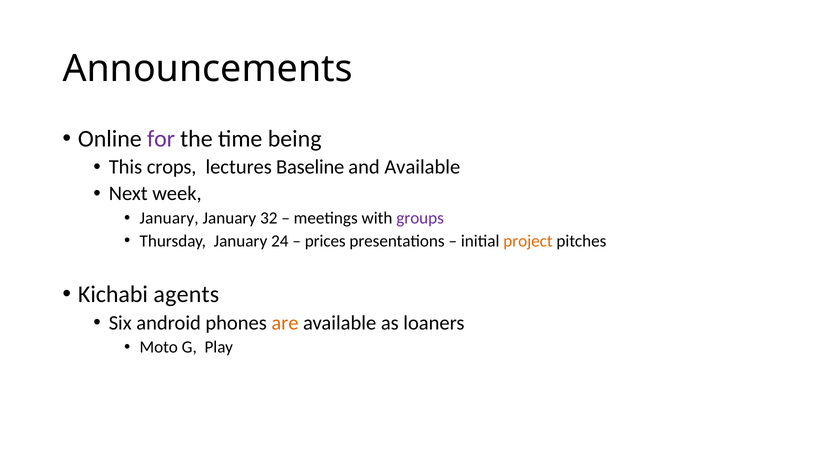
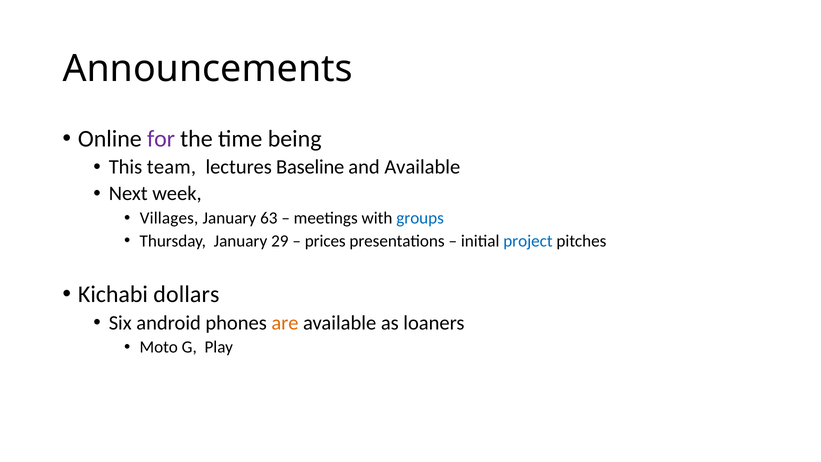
crops: crops -> team (171, 167)
January: January -> Villages (169, 218)
32: 32 -> 63 (269, 218)
groups colour: purple -> blue (420, 218)
24: 24 -> 29 (280, 241)
project colour: orange -> blue (528, 241)
agents: agents -> dollars (186, 294)
